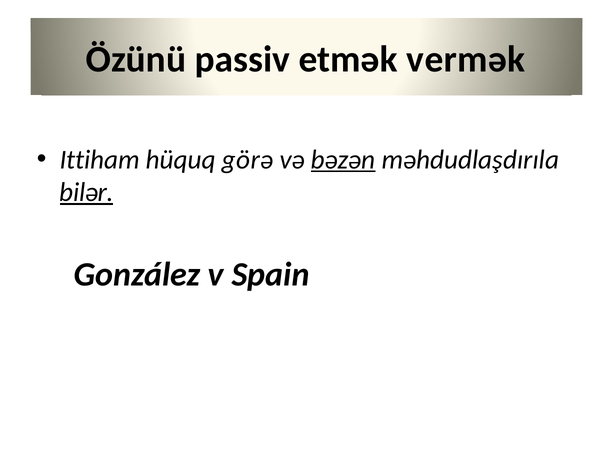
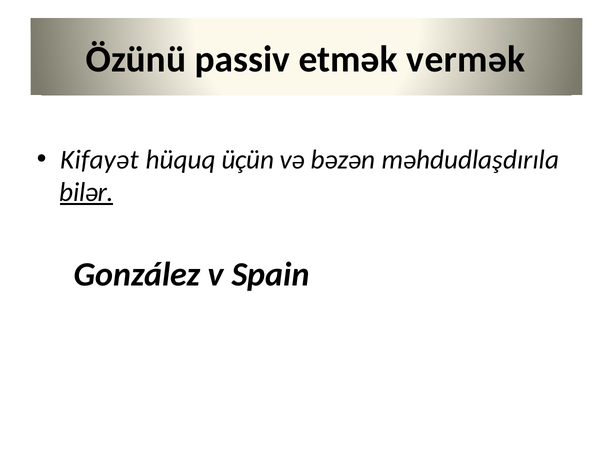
Ittiham: Ittiham -> Kifayət (99, 159)
görə: görə -> üçün (248, 159)
bəzən underline: present -> none (343, 159)
